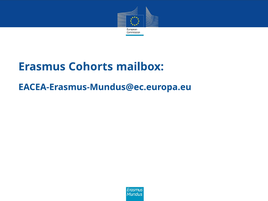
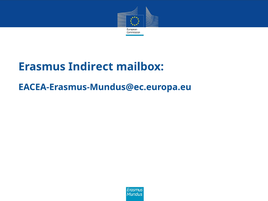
Cohorts: Cohorts -> Indirect (91, 67)
